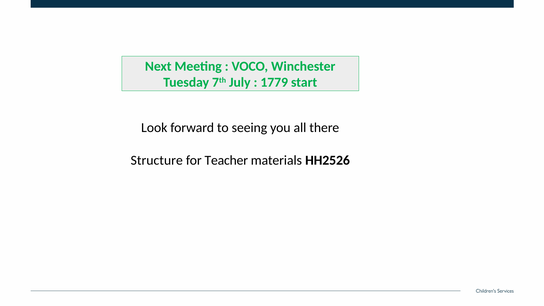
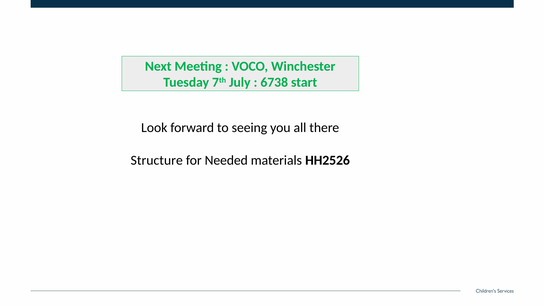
1779: 1779 -> 6738 (274, 83)
Teacher: Teacher -> Needed (226, 160)
